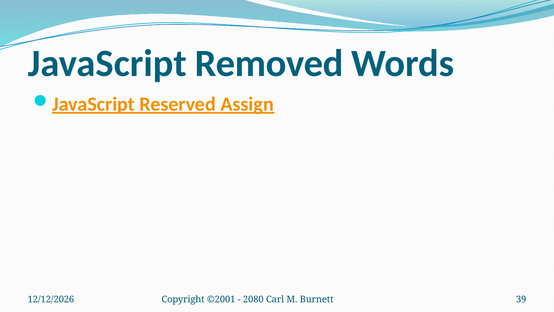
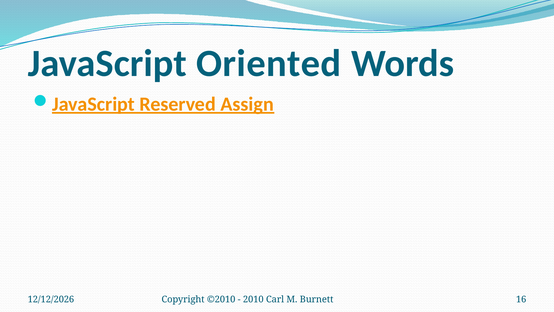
Removed: Removed -> Oriented (269, 64)
©2001: ©2001 -> ©2010 (221, 299)
2080: 2080 -> 2010 (253, 299)
39: 39 -> 16 (521, 299)
